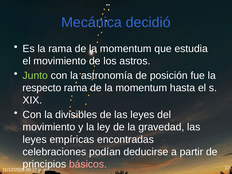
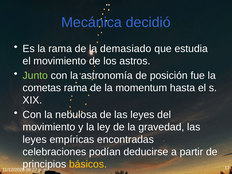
momentum: momentum -> demasiado (126, 49)
respecto: respecto -> cometas (42, 88)
divisibles: divisibles -> nebulosa (76, 115)
básicos colour: pink -> yellow (88, 164)
